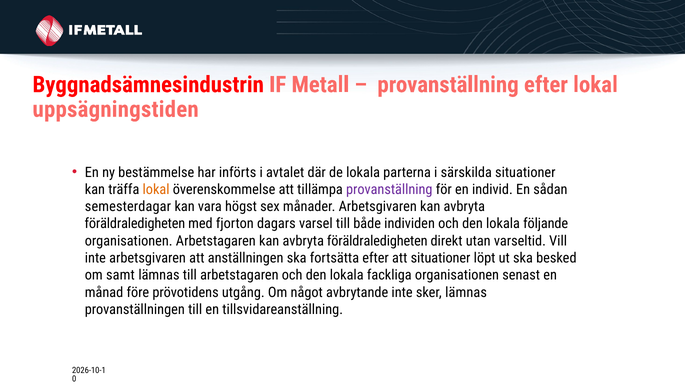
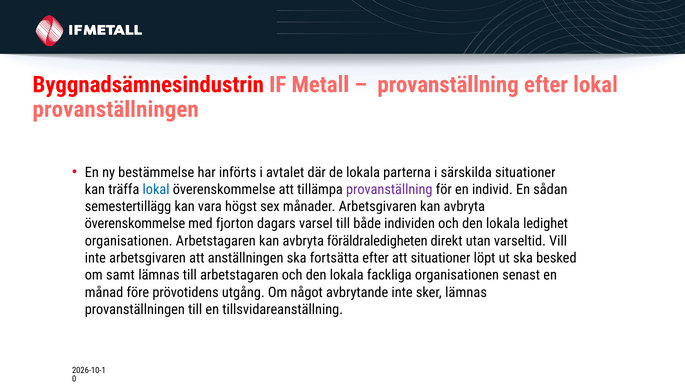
uppsägningstiden: uppsägningstiden -> provanställningen (116, 109)
lokal colour: orange -> blue (156, 190)
semesterdagar: semesterdagar -> semestertillägg (128, 207)
föräldraledigheten: föräldraledigheten -> överenskommelse (135, 224)
följande: följande -> ledighet (546, 224)
